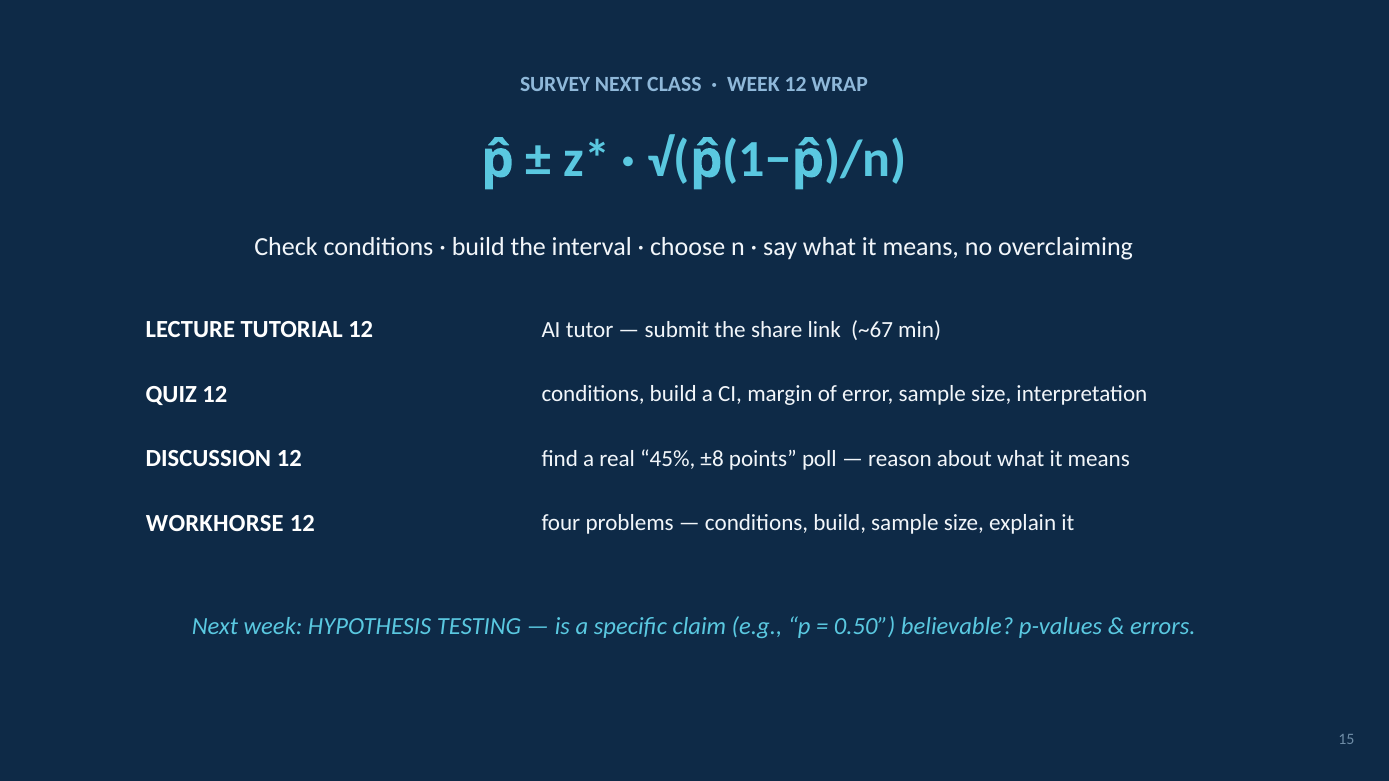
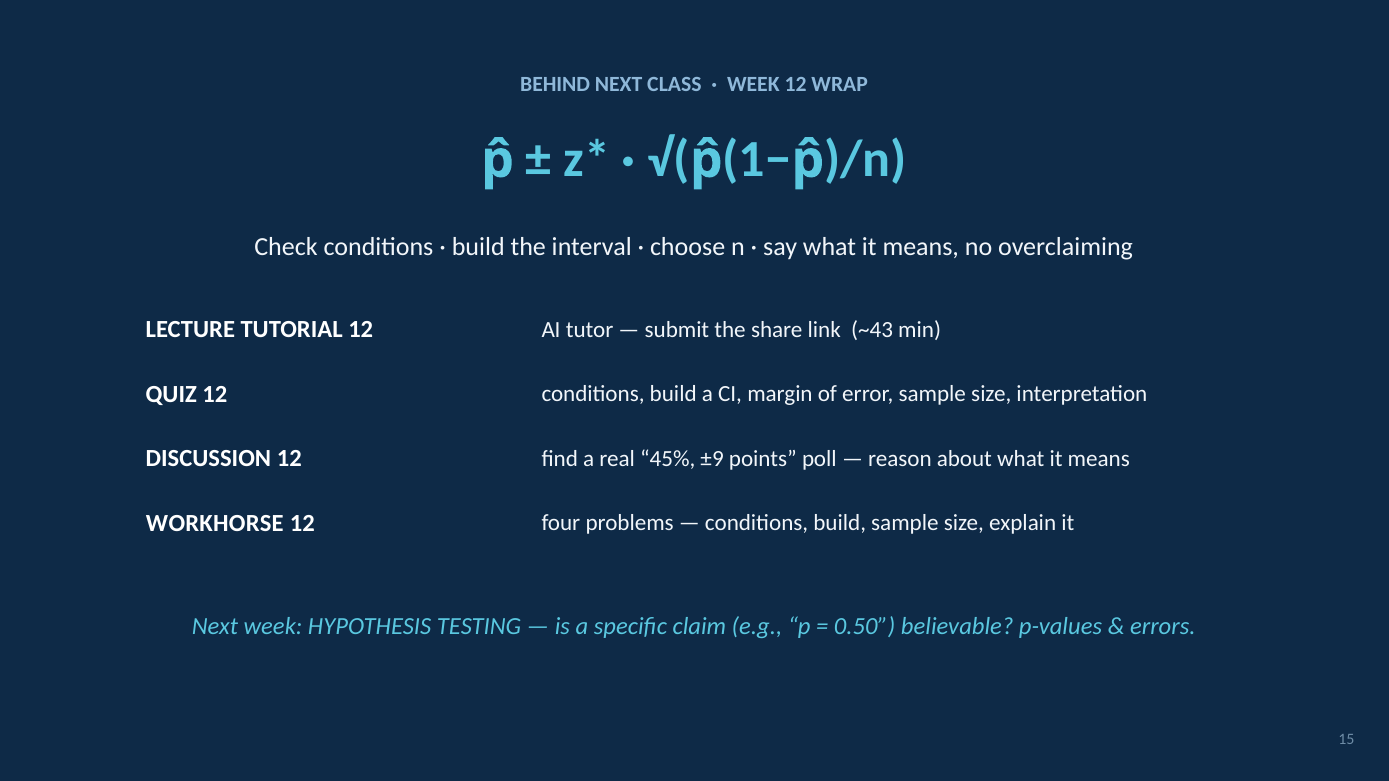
SURVEY: SURVEY -> BEHIND (555, 85)
~67: ~67 -> ~43 (872, 330)
±8: ±8 -> ±9 (712, 459)
